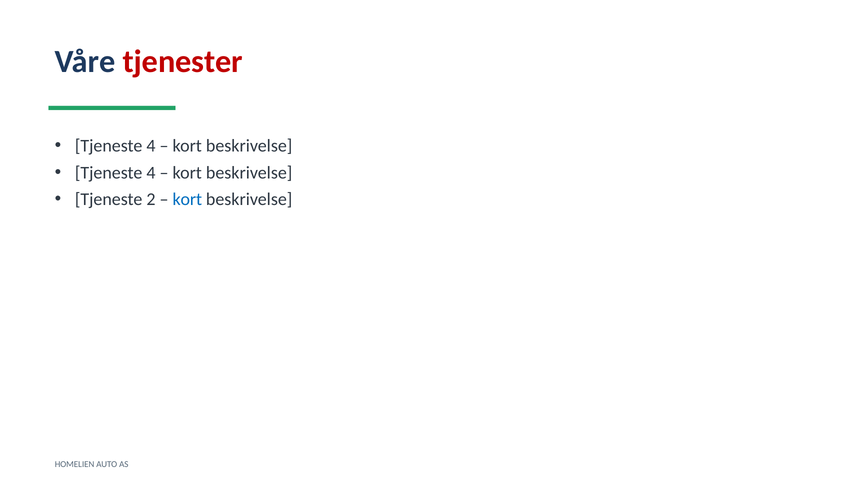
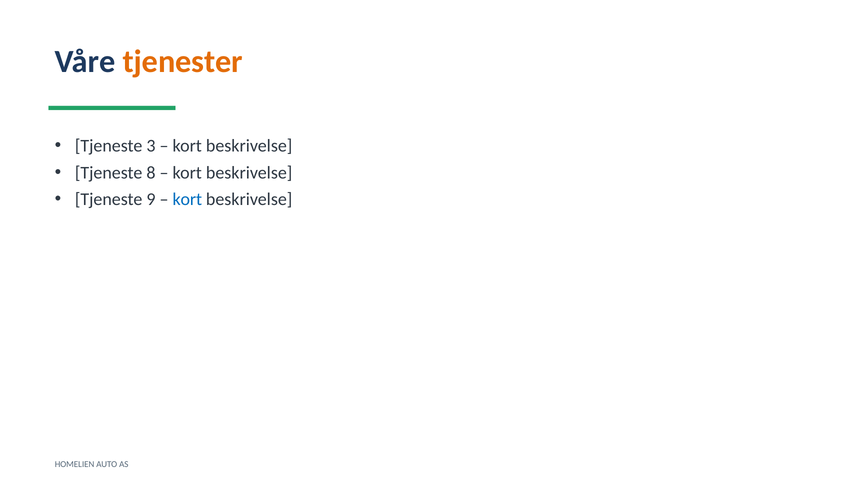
tjenester colour: red -> orange (183, 61)
4: 4 -> 3 (151, 146)
4: 4 -> 8 (151, 173)
2: 2 -> 9 (151, 200)
